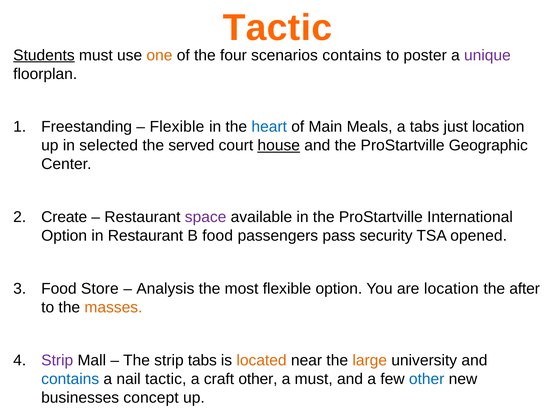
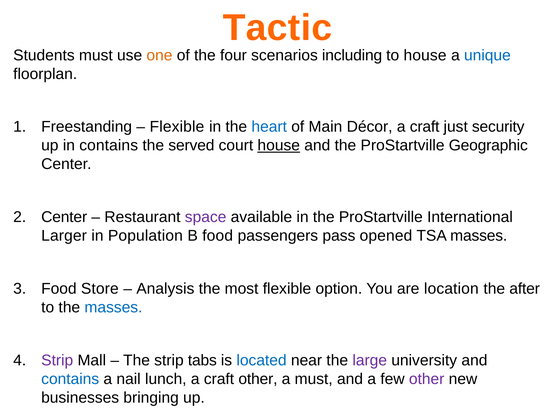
Students underline: present -> none (44, 55)
scenarios contains: contains -> including (352, 55)
to poster: poster -> house (425, 55)
unique colour: purple -> blue (487, 55)
Meals: Meals -> Décor (370, 127)
tabs: tabs -> craft (425, 127)
just location: location -> security (498, 127)
in selected: selected -> contains (109, 145)
Create: Create -> Center (64, 217)
Option: Option -> Larger (64, 236)
in Restaurant: Restaurant -> Population (145, 236)
security: security -> opened (386, 236)
TSA opened: opened -> masses (479, 236)
masses colour: orange -> blue (113, 307)
located colour: orange -> blue (262, 360)
large colour: orange -> purple (370, 360)
nail tactic: tactic -> lunch (166, 379)
other colour: blue -> purple (427, 379)
concept: concept -> bringing (151, 398)
